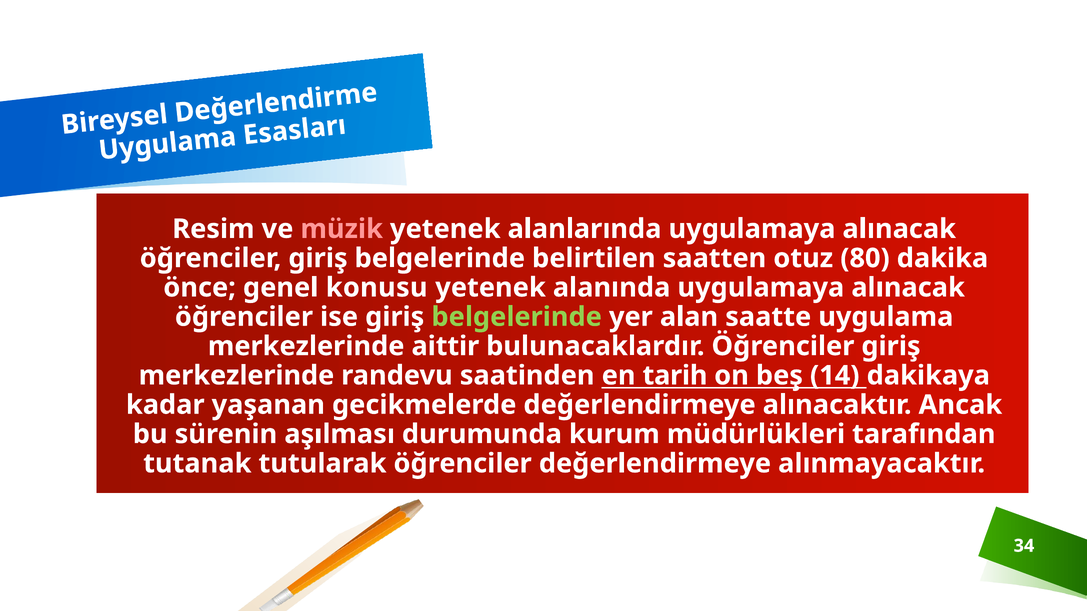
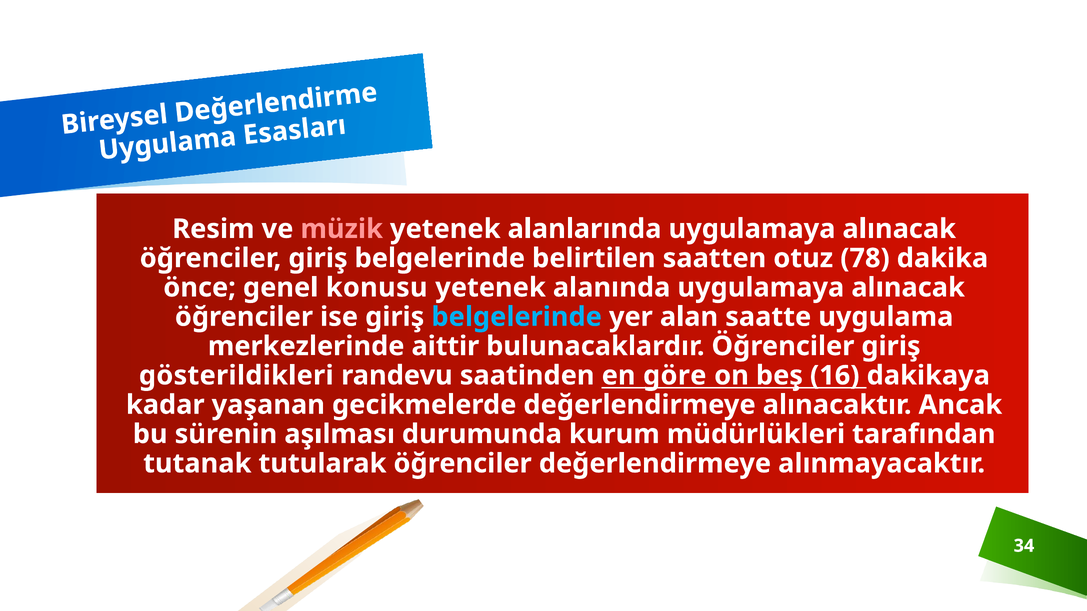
80: 80 -> 78 (865, 258)
belgelerinde colour: light green -> light blue (517, 317)
merkezlerinde: merkezlerinde -> gösterildikleri (236, 376)
tarih: tarih -> göre (675, 376)
14: 14 -> 16 (835, 376)
